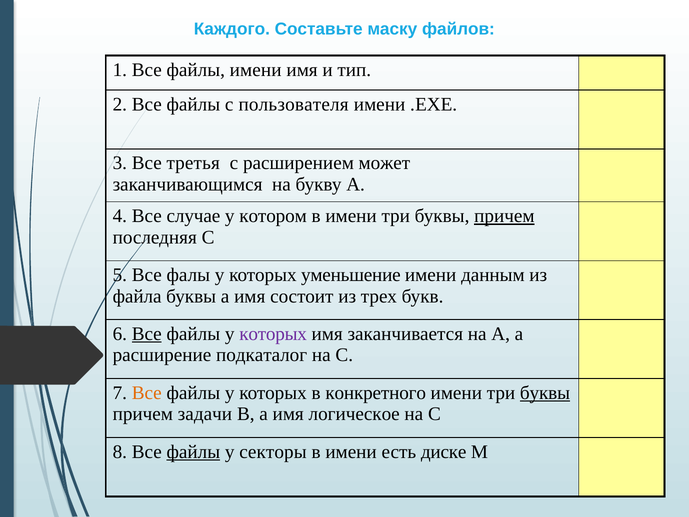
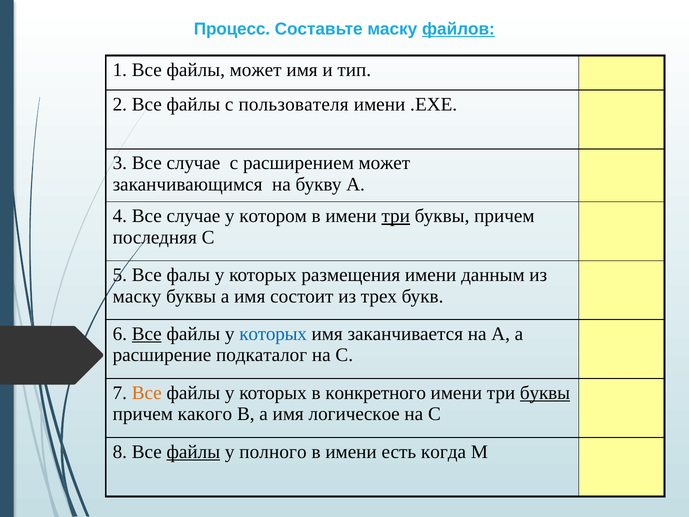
Каждого: Каждого -> Процесс (232, 29)
файлов underline: none -> present (458, 29)
файлы имени: имени -> может (256, 70)
3 Все третья: третья -> случае (193, 163)
три underline: none -> present (396, 216)
причем underline: present -> none (504, 216)
уменьшение: уменьшение -> размещения (351, 275)
файла: файла -> маску (137, 296)
которых colour: purple -> blue (273, 334)
задачи: задачи -> какого (205, 414)
секторы: секторы -> полного (273, 451)
диске: диске -> когда (444, 451)
